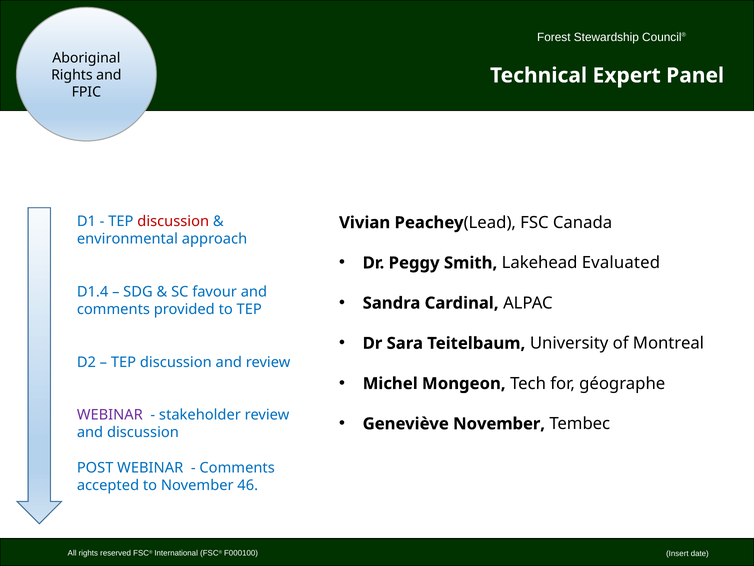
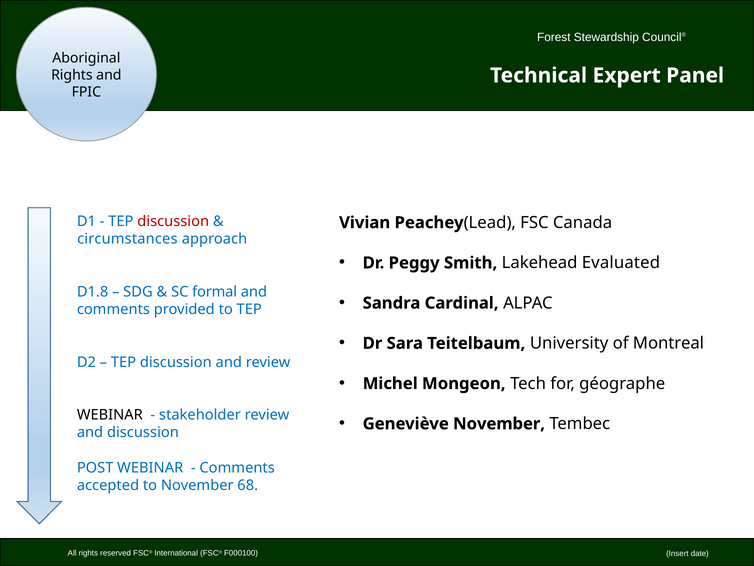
environmental: environmental -> circumstances (127, 239)
D1.4: D1.4 -> D1.8 (93, 291)
favour: favour -> formal (215, 291)
WEBINAR colour: purple -> black (110, 415)
46: 46 -> 68 (248, 485)
